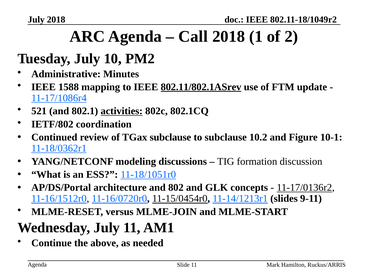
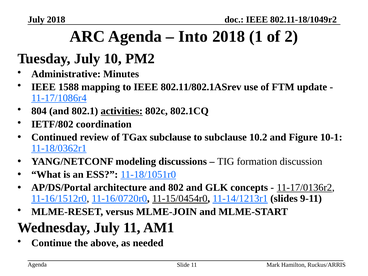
Call: Call -> Into (193, 36)
802.11/802.1ASrev underline: present -> none (201, 87)
521: 521 -> 804 (39, 111)
